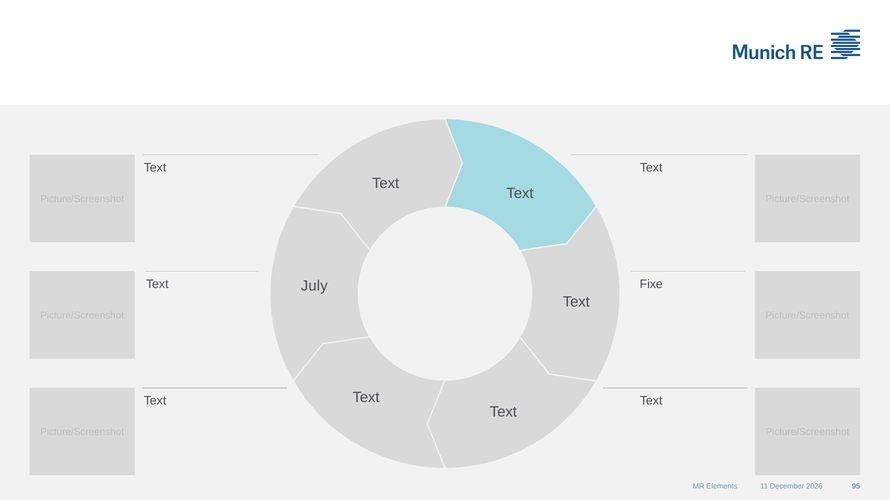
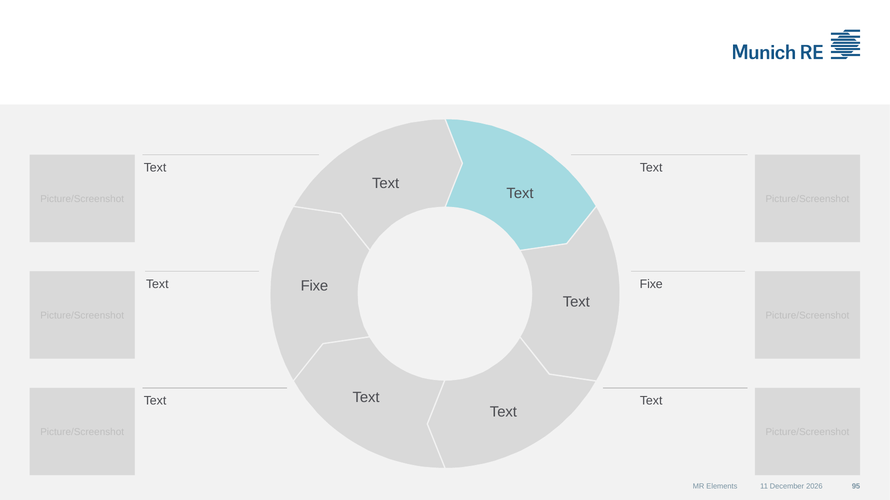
July: July -> Fixe (314, 286)
